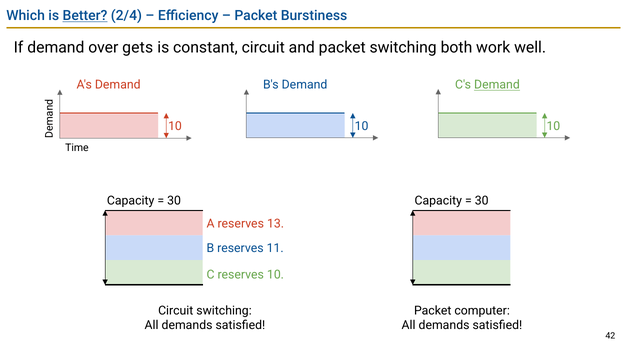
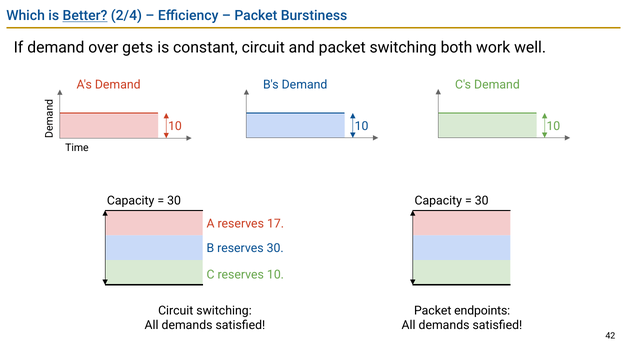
Demand underline: present -> none (497, 85)
13: 13 -> 17 (275, 223)
reserves 11: 11 -> 30 (275, 248)
computer: computer -> endpoints (482, 310)
